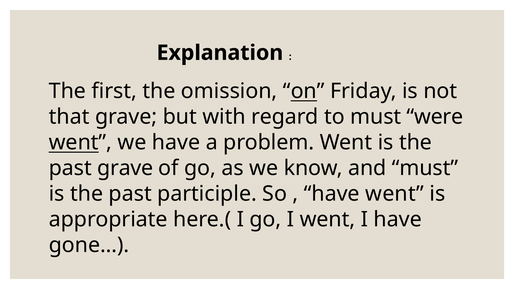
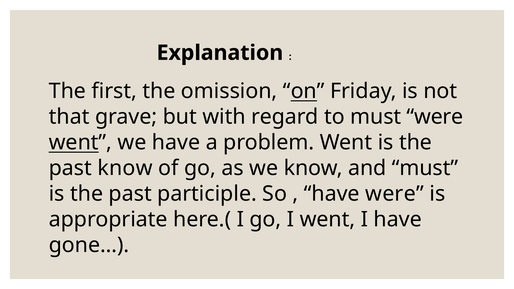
past grave: grave -> know (125, 168)
have went: went -> were (395, 194)
